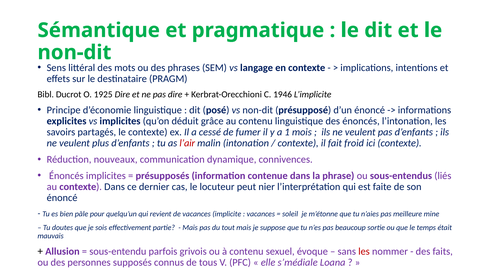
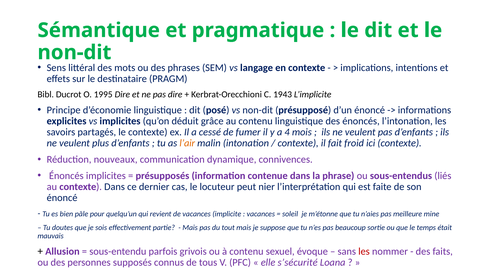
1925: 1925 -> 1995 (103, 94)
1946: 1946 -> 1943 (283, 94)
1: 1 -> 4 (287, 132)
l’air colour: red -> orange (187, 143)
s’médiale: s’médiale -> s’sécurité (298, 262)
